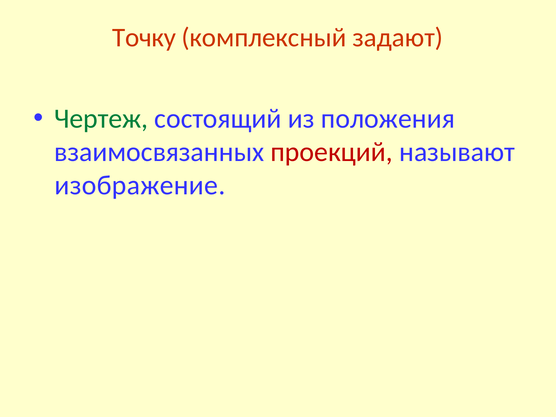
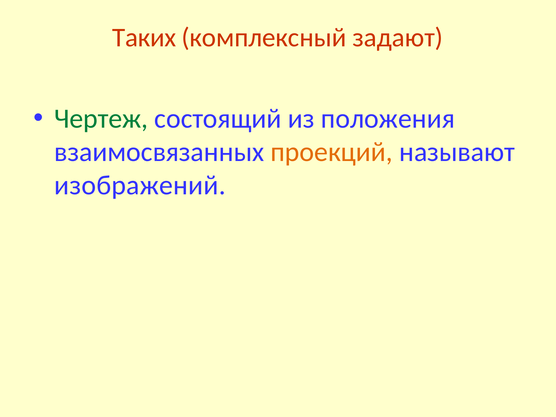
Точку: Точку -> Таких (144, 38)
проекций colour: red -> orange (332, 152)
изображение: изображение -> изображений (140, 185)
